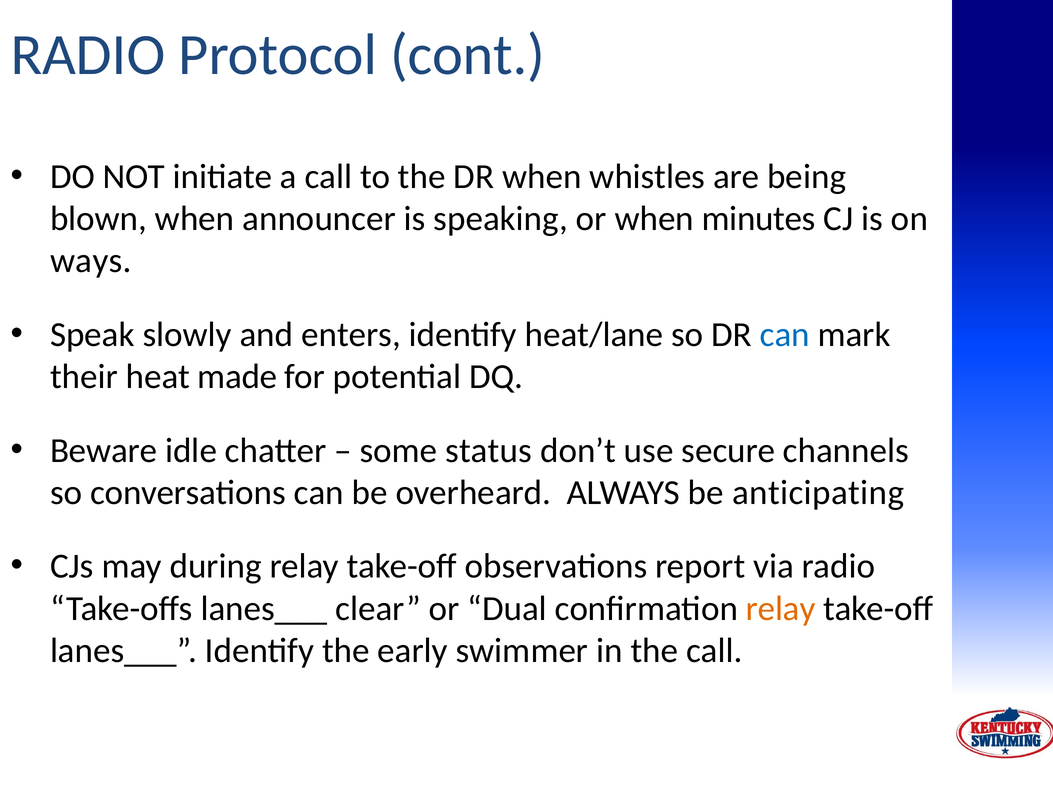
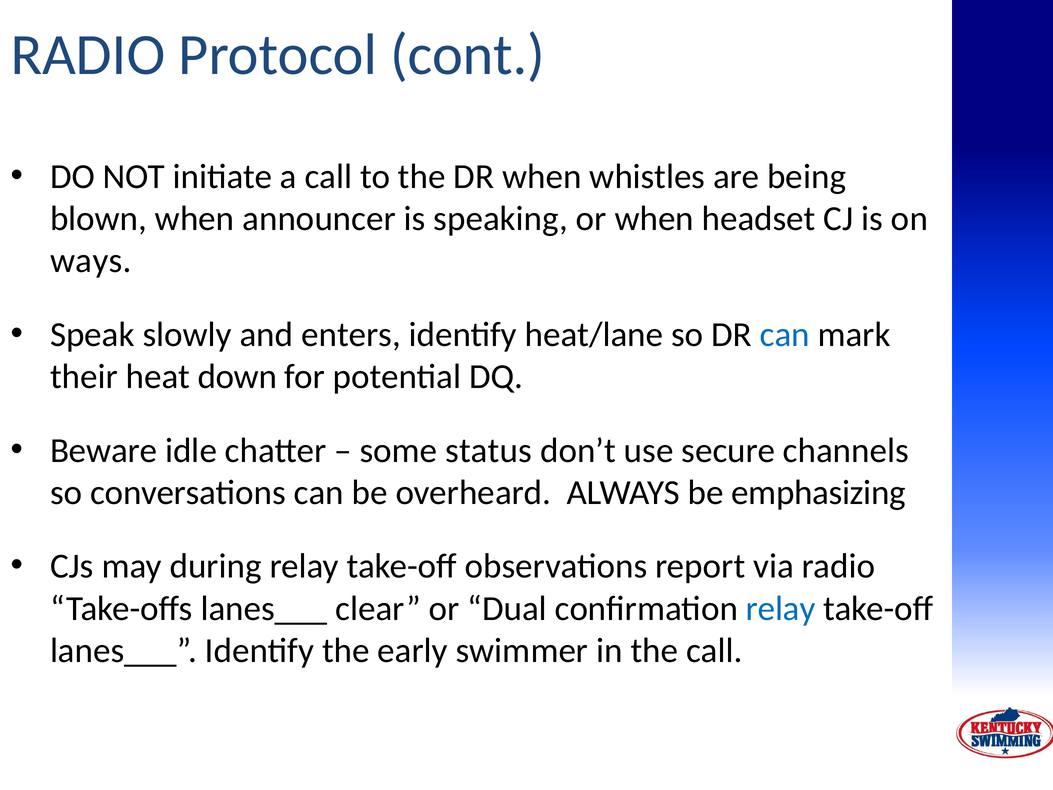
minutes: minutes -> headset (759, 219)
made: made -> down (237, 377)
anticipating: anticipating -> emphasizing (819, 492)
relay colour: orange -> blue (781, 608)
